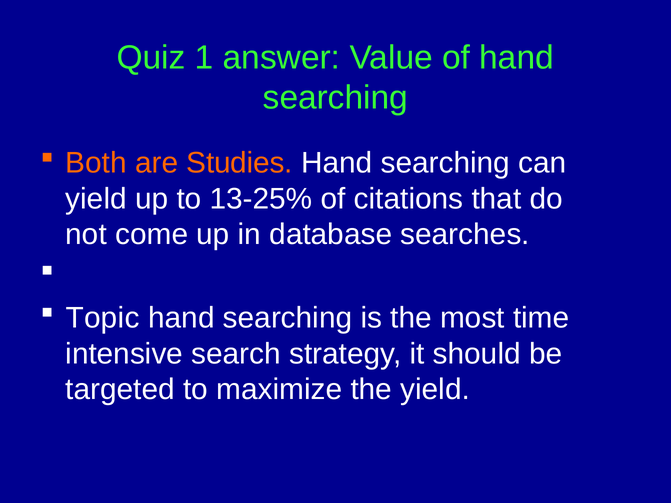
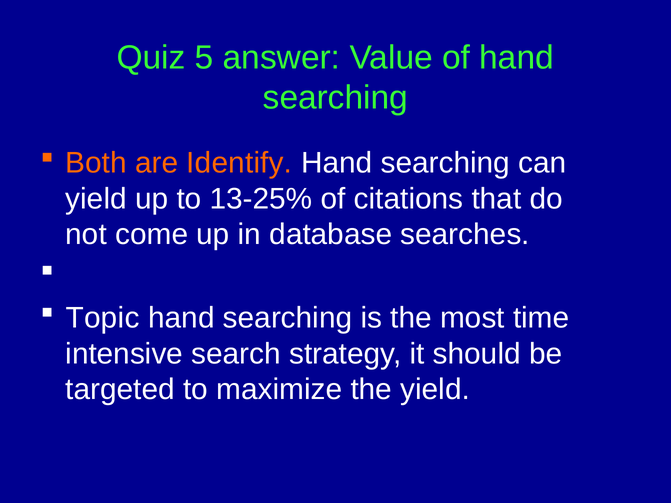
1: 1 -> 5 (204, 58)
Studies: Studies -> Identify (239, 163)
